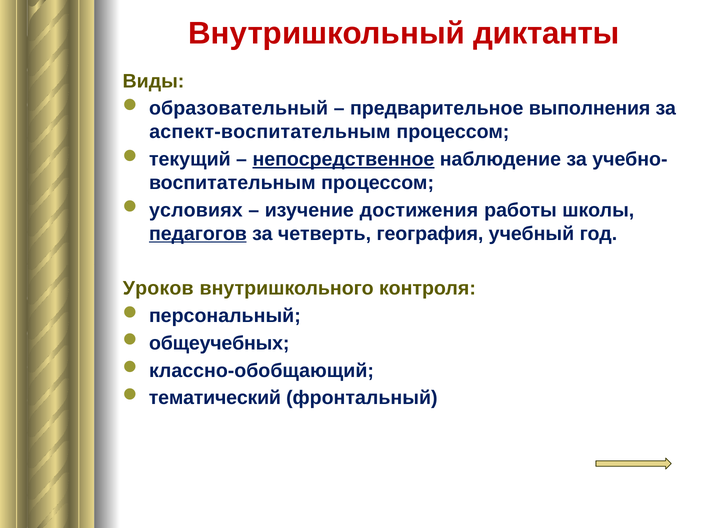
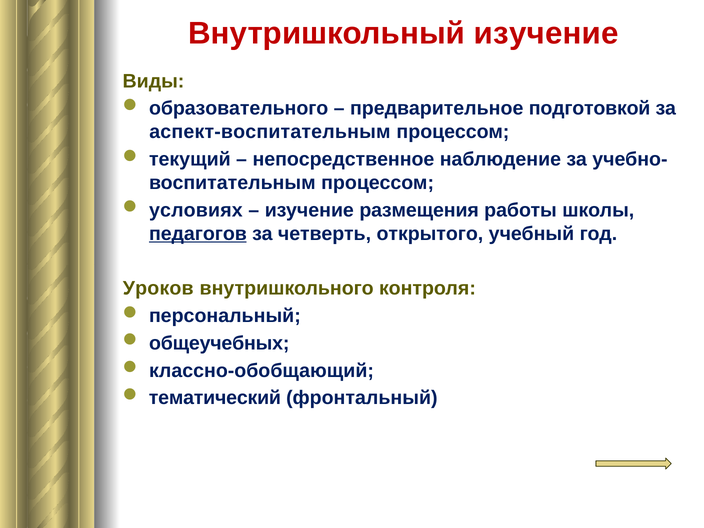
Внутришкольный диктанты: диктанты -> изучение (546, 33)
образовательный: образовательный -> образовательного (239, 108)
выполнения: выполнения -> подготовкой (590, 108)
непосредственное underline: present -> none (343, 159)
достижения: достижения -> размещения (419, 210)
география: география -> открытого (430, 234)
